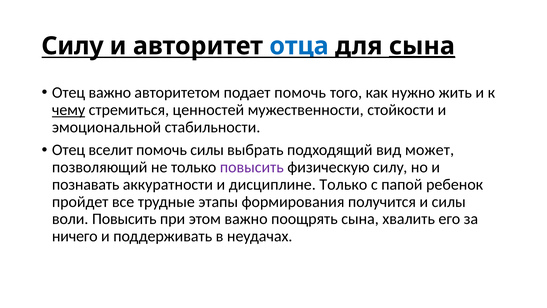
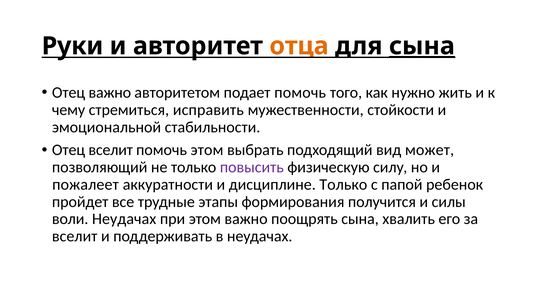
Силу: Силу -> Руки (72, 46)
отца colour: blue -> orange (299, 46)
чему underline: present -> none (69, 110)
ценностей: ценностей -> исправить (208, 110)
помочь силы: силы -> этом (207, 150)
познавать: познавать -> пожалеет (86, 184)
воли Повысить: Повысить -> Неудачах (124, 219)
ничего: ничего -> вселит (75, 236)
